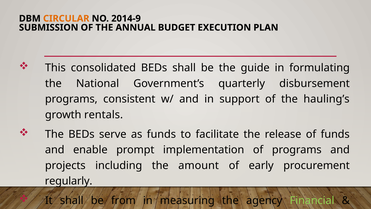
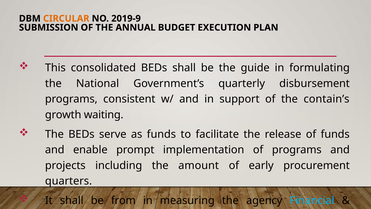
2014-9: 2014-9 -> 2019-9 (126, 18)
hauling’s: hauling’s -> contain’s (326, 99)
rentals: rentals -> waiting (104, 115)
regularly: regularly -> quarters (69, 181)
Financial colour: light green -> light blue (312, 200)
